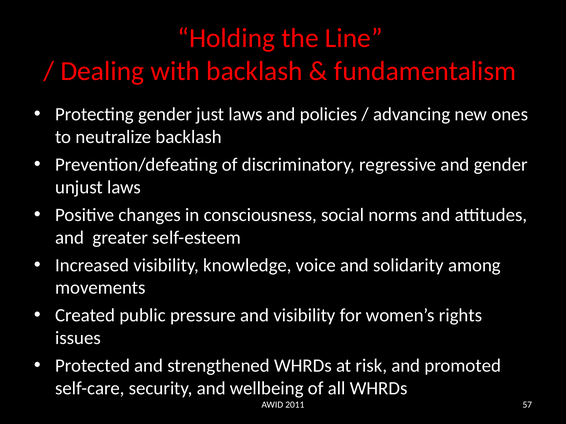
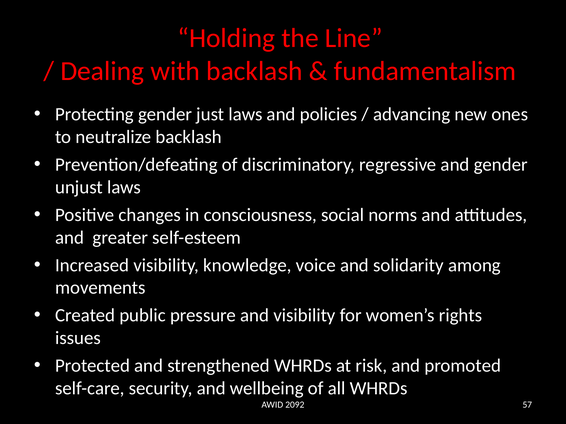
2011: 2011 -> 2092 (295, 405)
